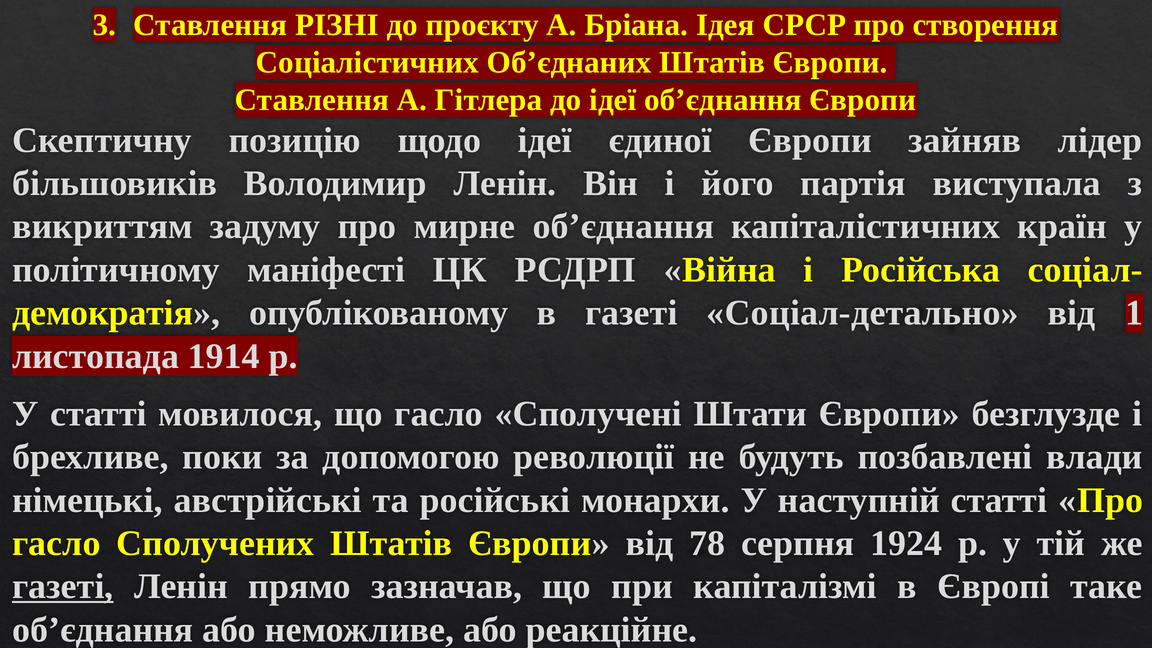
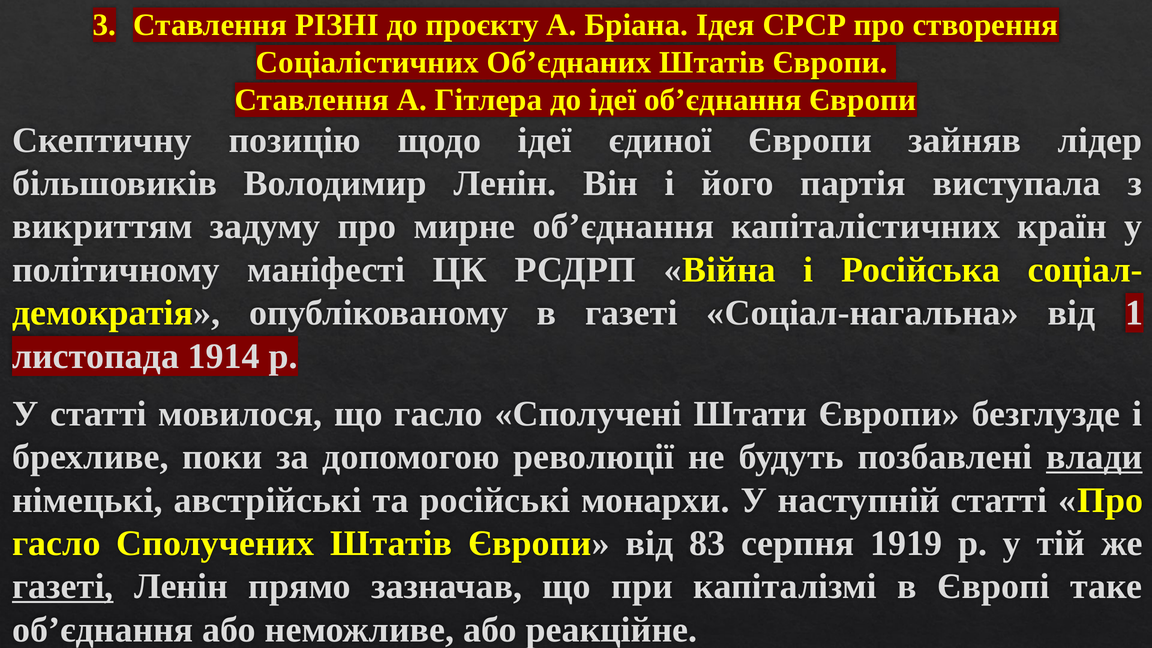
Соціал-детально: Соціал-детально -> Соціал-нагальна (863, 313)
влади underline: none -> present (1094, 457)
78: 78 -> 83 (707, 543)
1924: 1924 -> 1919 (906, 543)
